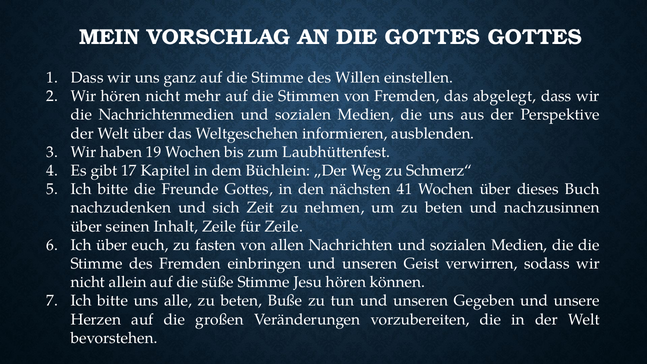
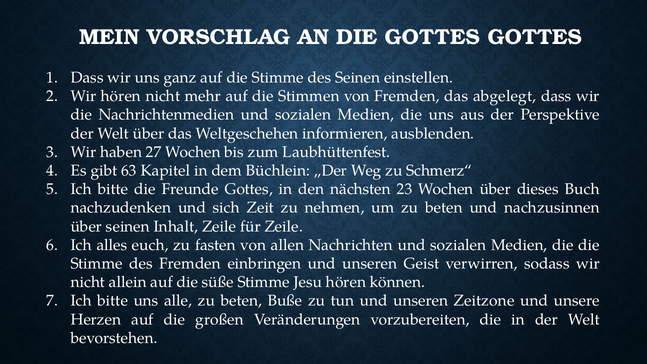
des Willen: Willen -> Seinen (358, 78)
19: 19 -> 27 (154, 152)
17: 17 -> 63 (129, 171)
41: 41 -> 23 (405, 189)
Ich über: über -> alles (112, 245)
Gegeben: Gegeben -> Zeitzone (484, 301)
